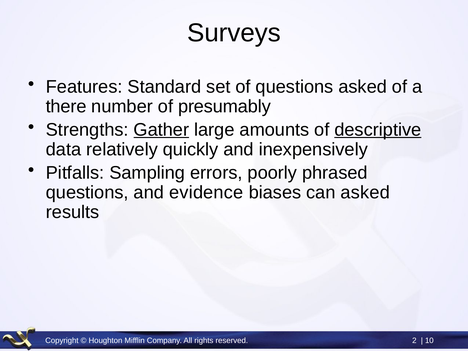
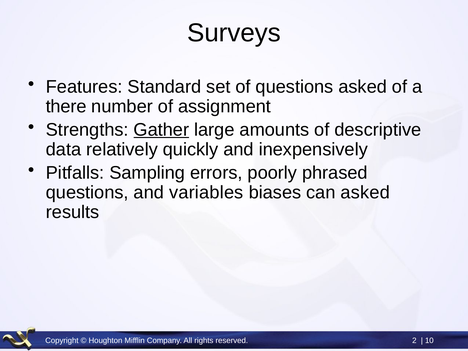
presumably: presumably -> assignment (224, 106)
descriptive underline: present -> none (378, 130)
evidence: evidence -> variables (206, 192)
